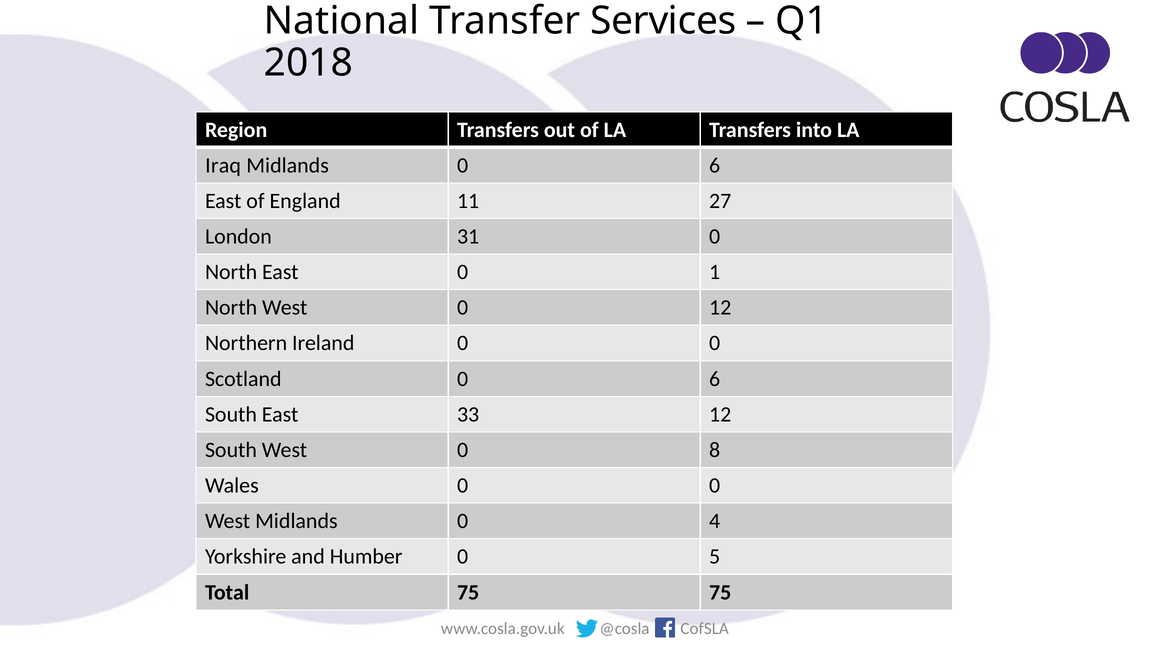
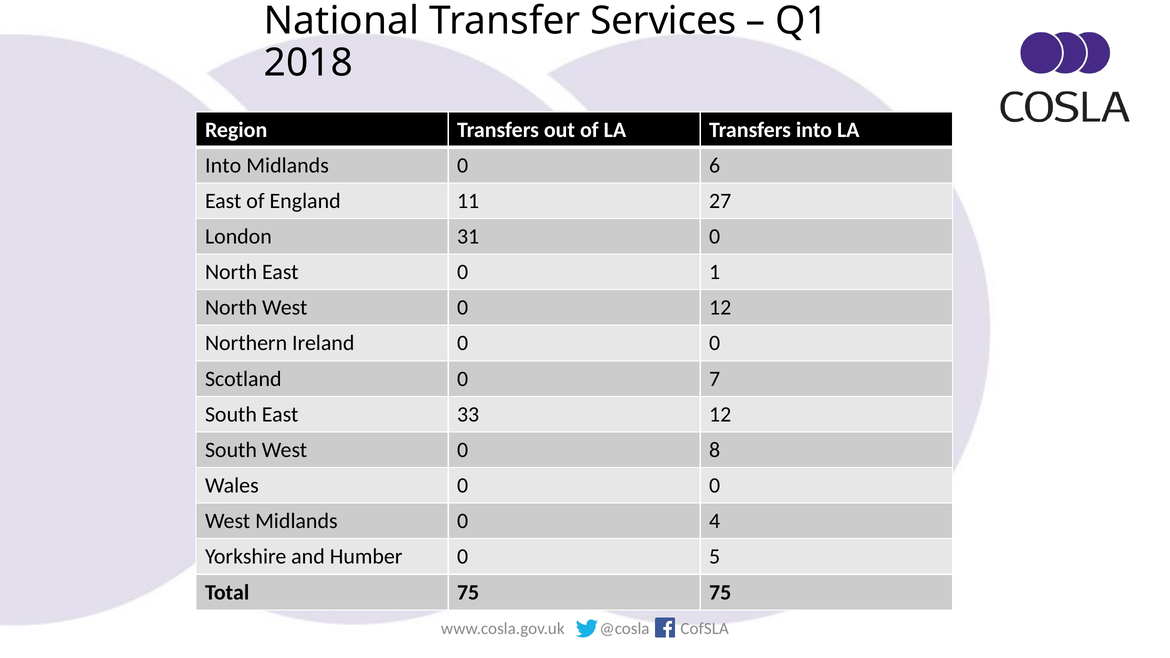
Iraq: Iraq -> Into (223, 165)
Scotland 0 6: 6 -> 7 (715, 379)
